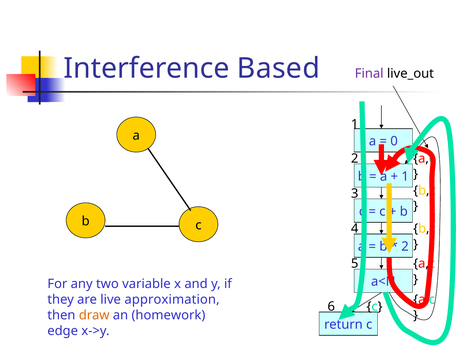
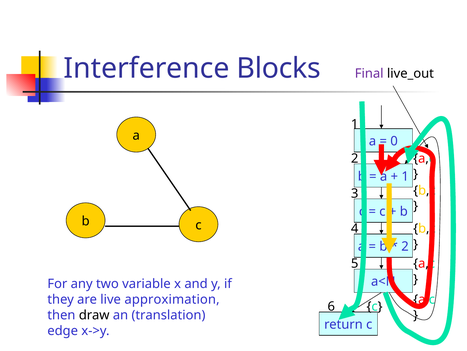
Based: Based -> Blocks (279, 68)
draw colour: orange -> black (94, 315)
homework: homework -> translation (168, 315)
